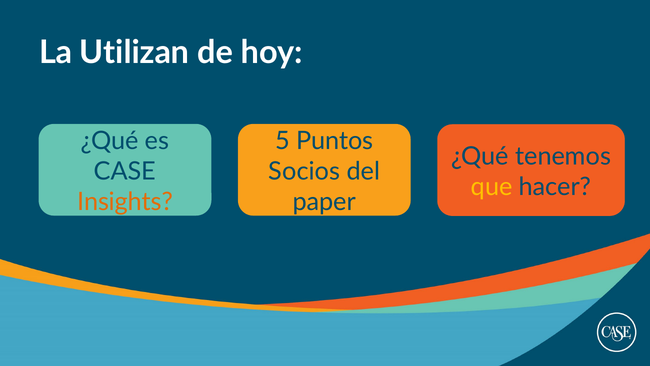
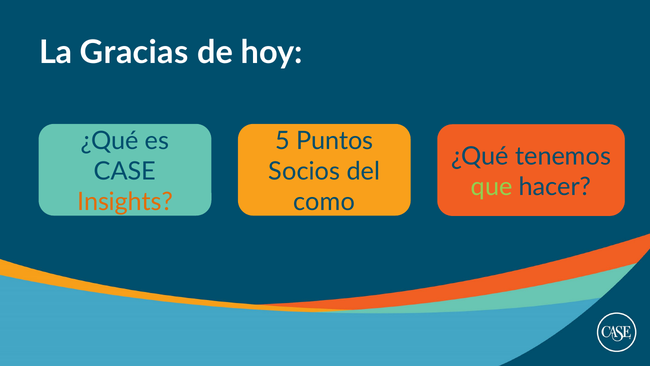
Utilizan: Utilizan -> Gracias (134, 52)
que colour: yellow -> light green (492, 187)
paper: paper -> como (324, 202)
